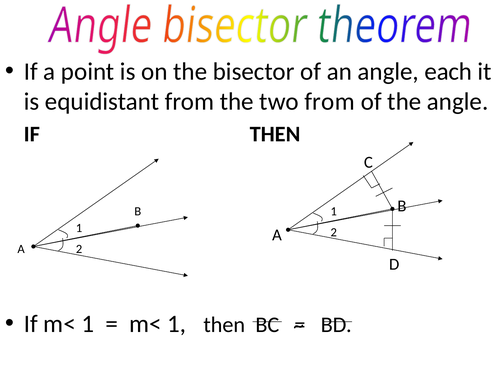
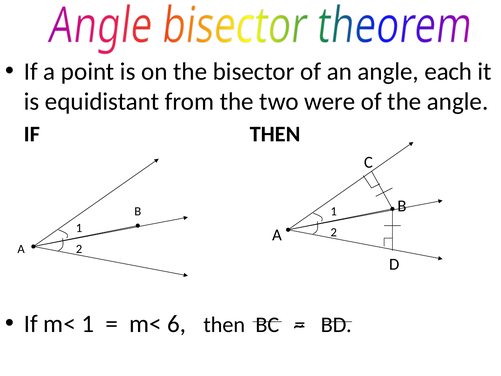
two from: from -> were (330, 102)
1: 1 -> 6 (177, 324)
